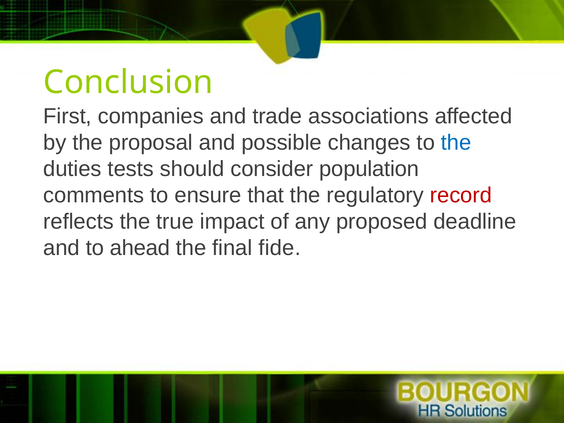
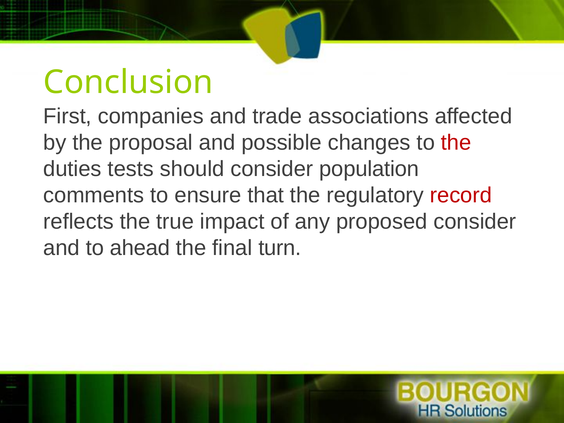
the colour: blue -> red (456, 143)
proposed deadline: deadline -> consider (475, 222)
fide: fide -> turn (280, 248)
